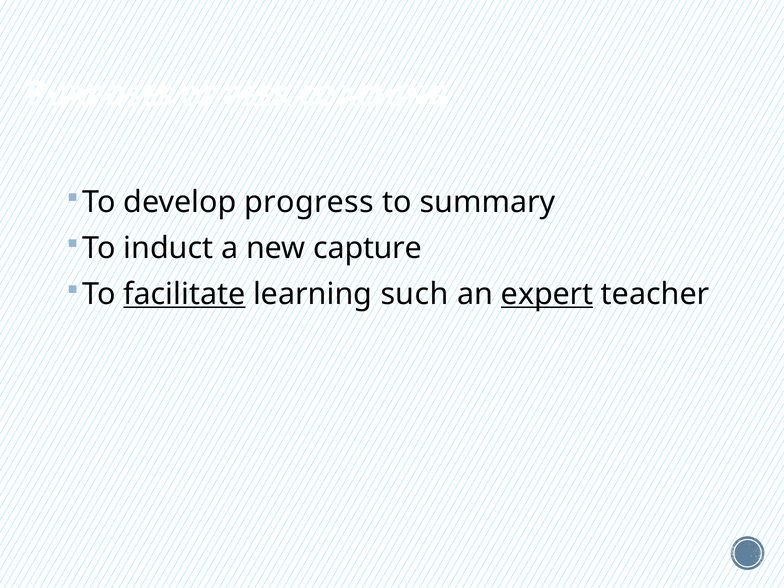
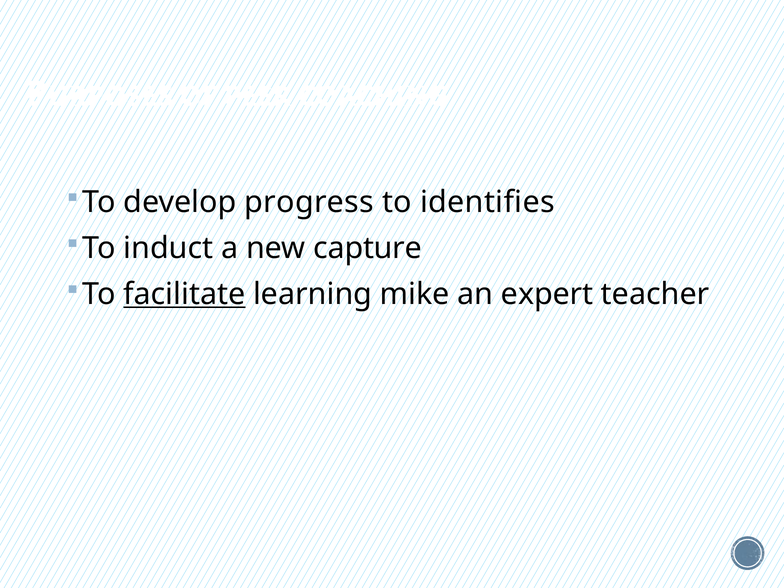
summary: summary -> identifies (487, 202)
such: such -> mike (415, 294)
expert underline: present -> none (547, 294)
